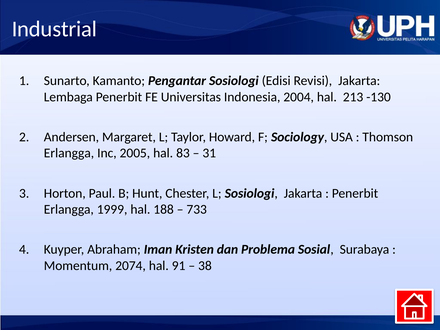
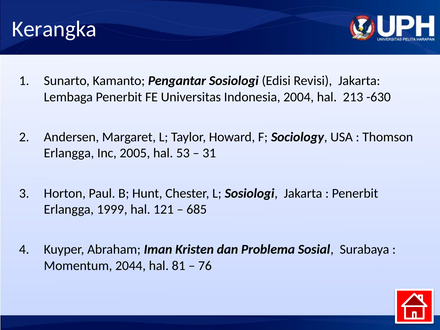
Industrial: Industrial -> Kerangka (54, 29)
-130: -130 -> -630 (379, 97)
83: 83 -> 53 (183, 153)
188: 188 -> 121 (164, 209)
733: 733 -> 685 (197, 209)
2074: 2074 -> 2044 (131, 266)
91: 91 -> 81 (179, 266)
38: 38 -> 76 (205, 266)
